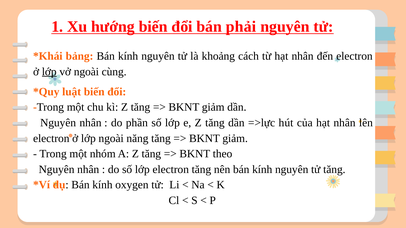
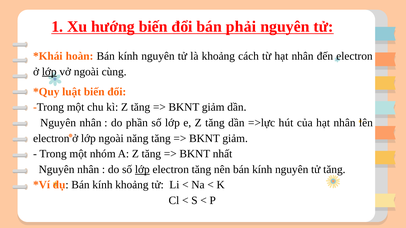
bảng: bảng -> hoàn (80, 56)
theo: theo -> nhất (223, 154)
lớp underline: none -> present (142, 170)
kính oxygen: oxygen -> khoảng (132, 185)
